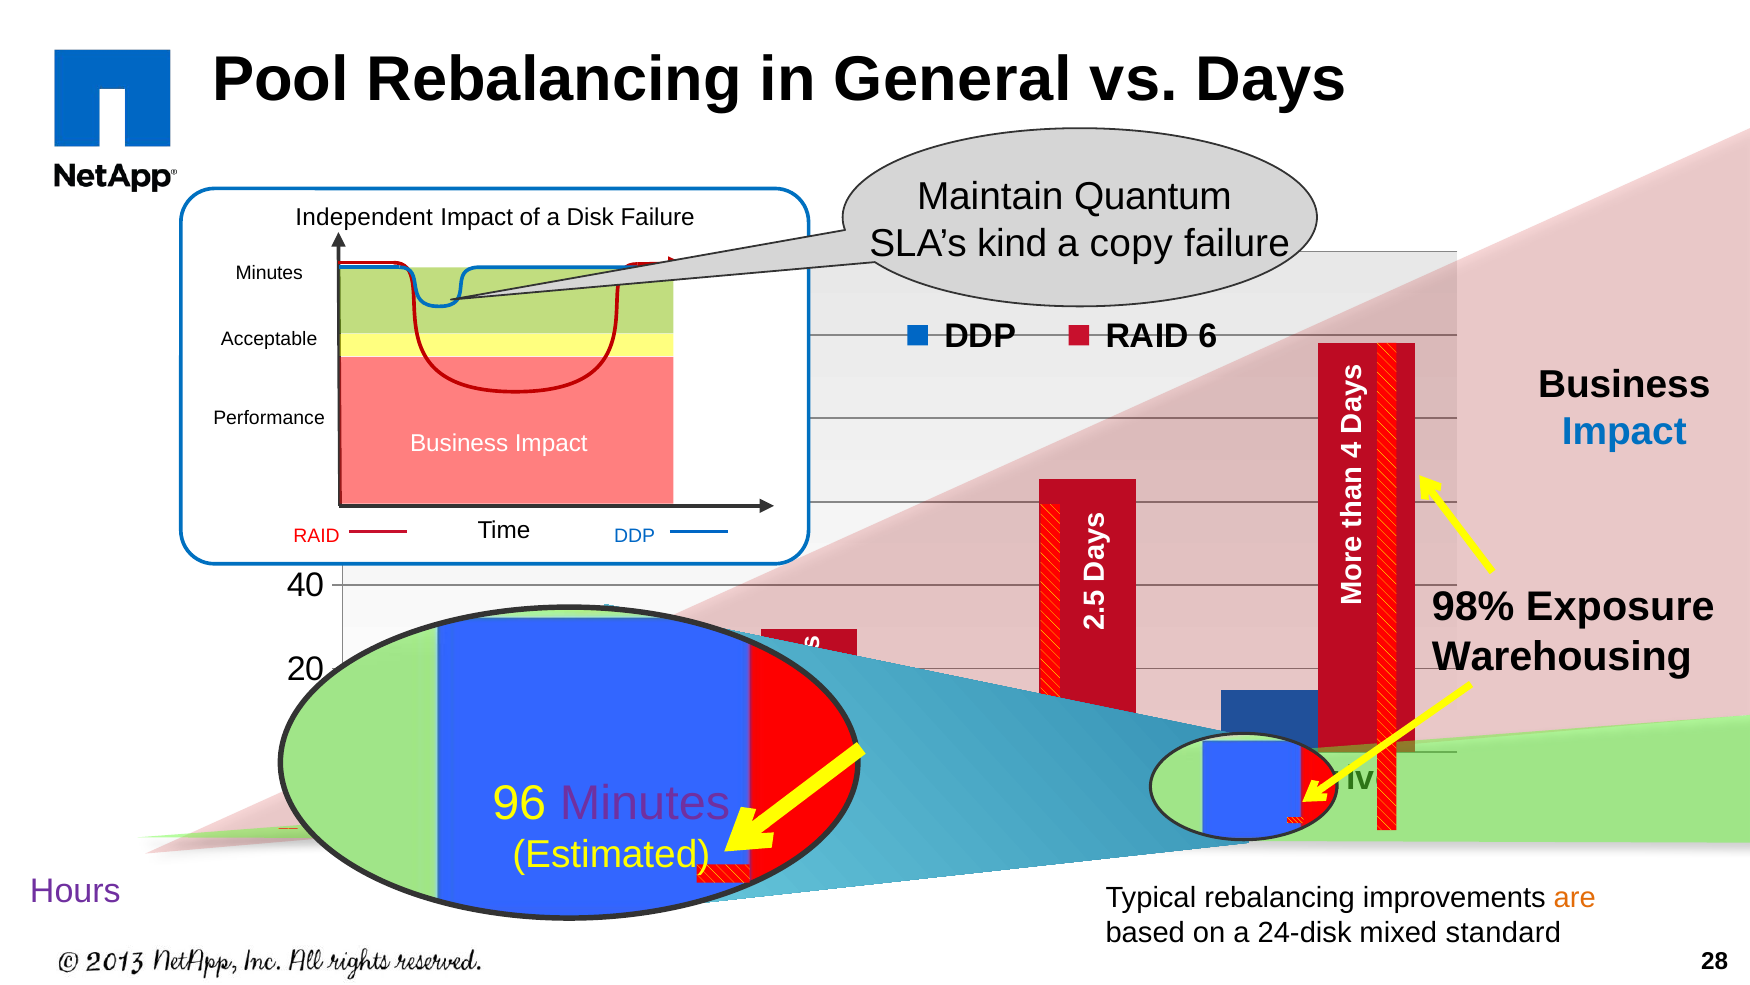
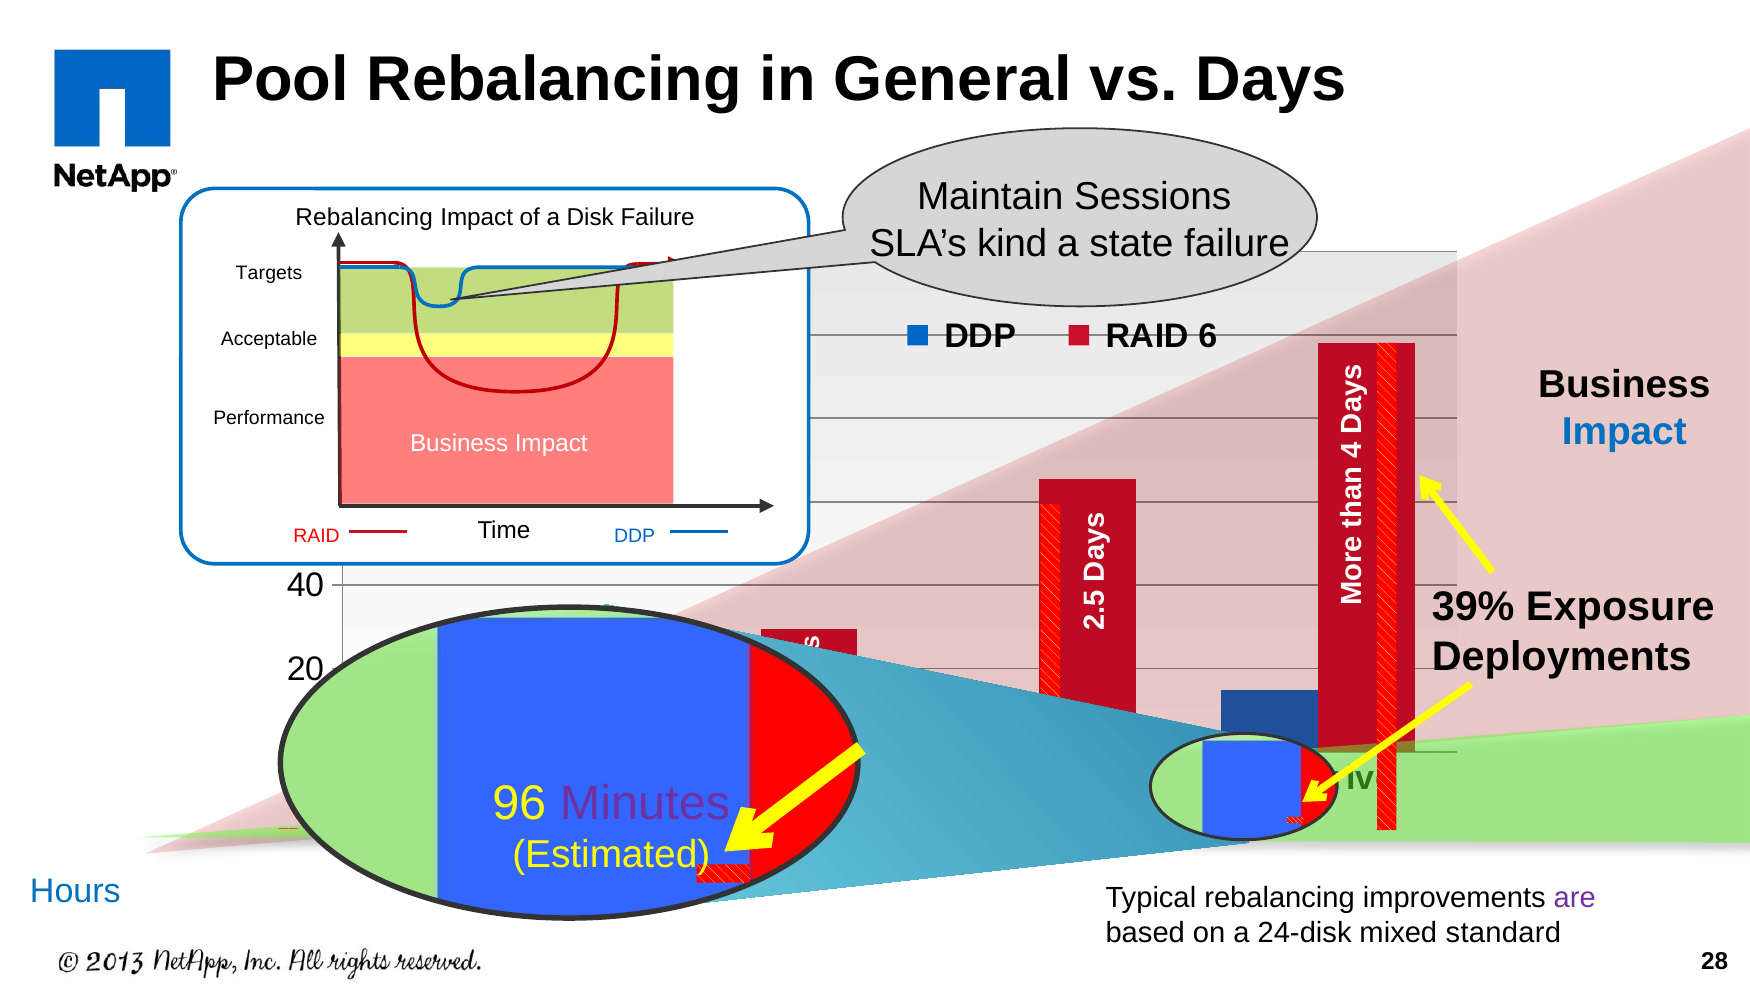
Quantum: Quantum -> Sessions (1153, 196)
Independent: Independent -> Rebalancing (364, 217)
copy: copy -> state (1131, 243)
Minutes: Minutes -> Targets (269, 273)
98%: 98% -> 39% (1473, 607)
Warehousing: Warehousing -> Deployments (1562, 656)
Hours colour: purple -> blue (75, 890)
are colour: orange -> purple (1575, 897)
